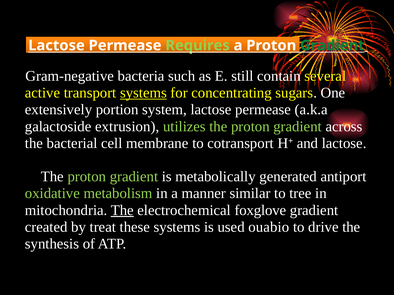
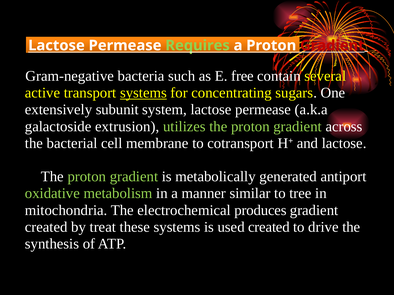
Gradient colour: green -> red (332, 46)
still: still -> free (242, 76)
portion: portion -> subunit (117, 110)
The underline: present -> none (122, 211)
foxglove: foxglove -> produces (260, 211)
used ouabio: ouabio -> created (269, 227)
